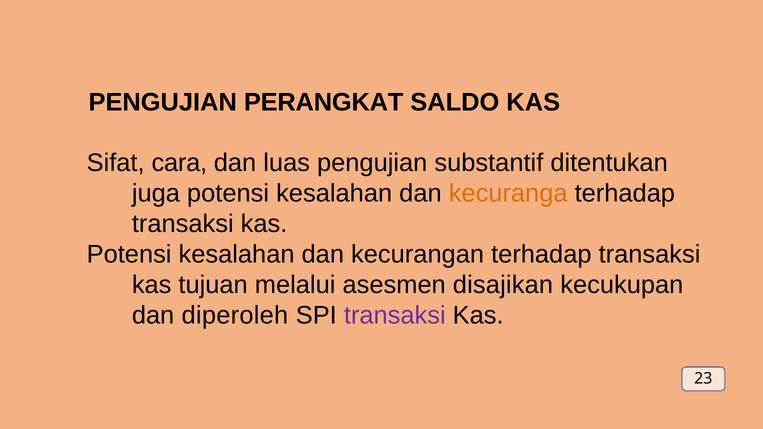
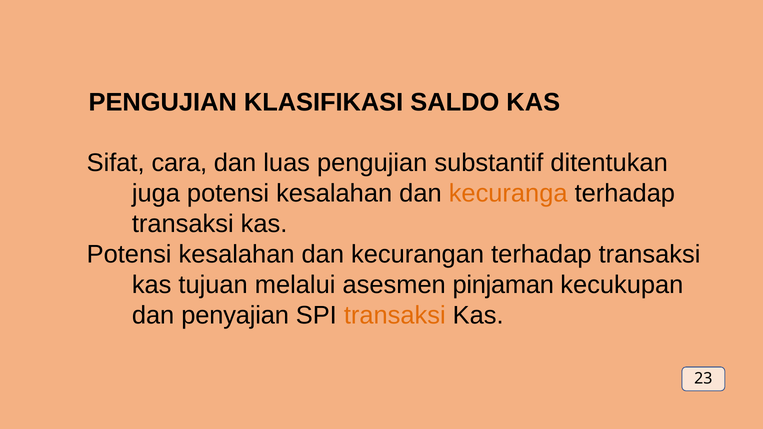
PERANGKAT: PERANGKAT -> KLASIFIKASI (324, 102)
disajikan: disajikan -> pinjaman (503, 285)
diperoleh: diperoleh -> penyajian (235, 316)
transaksi colour: purple -> orange (395, 316)
